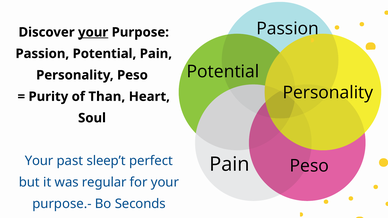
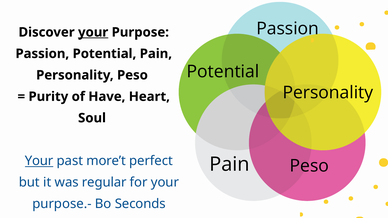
Than: Than -> Have (107, 97)
Your underline: none -> present (39, 161)
sleep’t: sleep’t -> more’t (106, 161)
